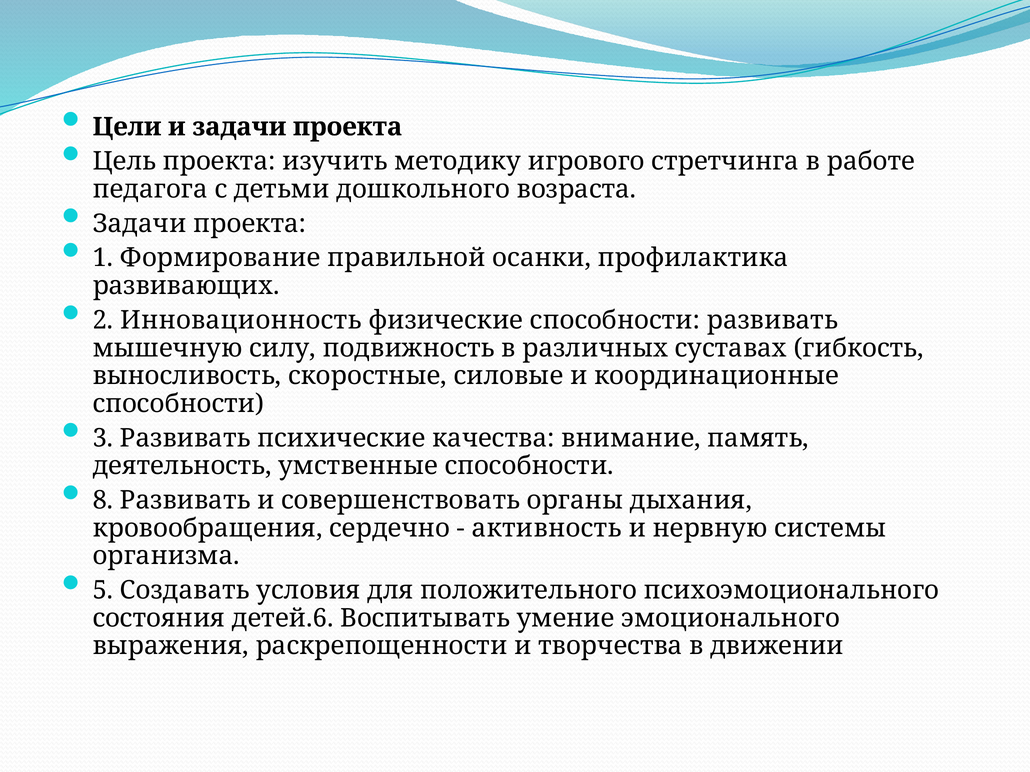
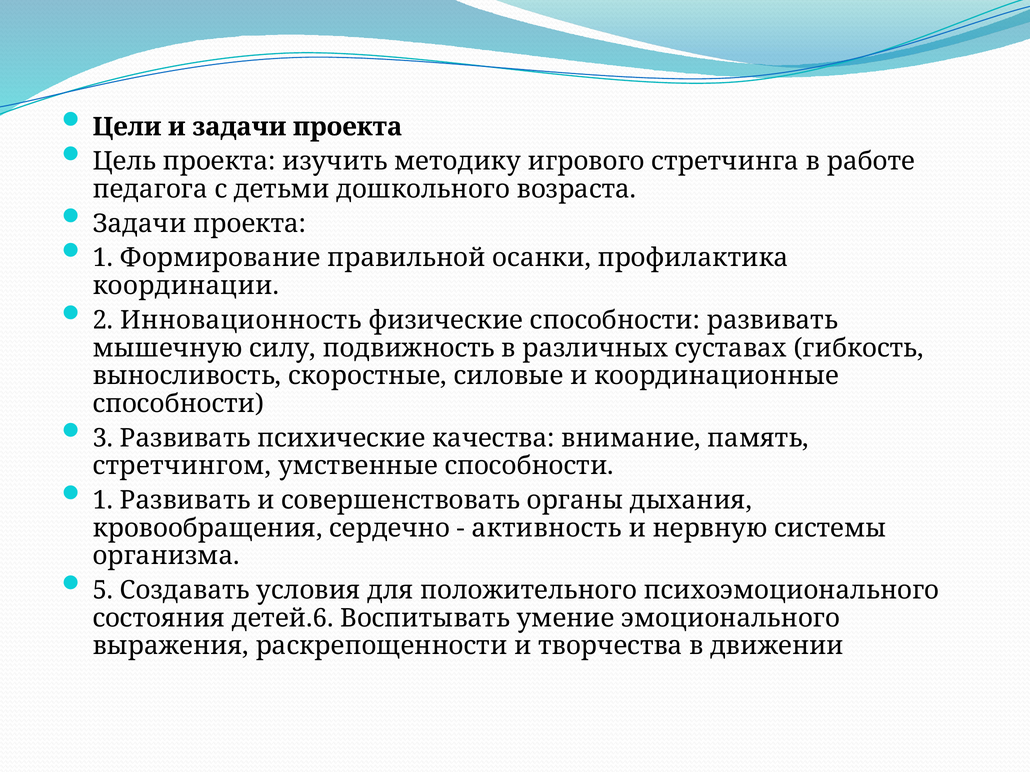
развивающих: развивающих -> координации (186, 286)
деятельность: деятельность -> стретчингом (182, 466)
8: 8 -> 1 (103, 501)
